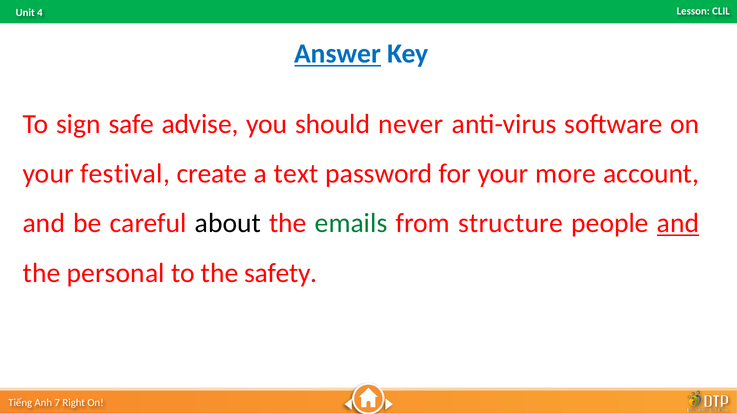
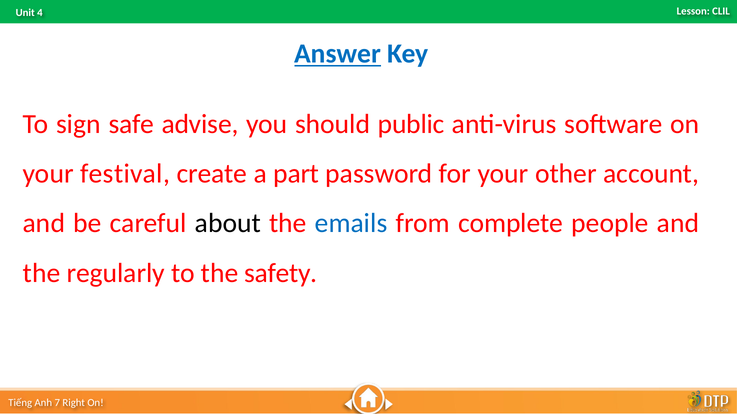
never: never -> public (411, 124)
text: text -> part (296, 174)
more: more -> other (566, 174)
emails colour: green -> blue (351, 224)
structure: structure -> complete (511, 224)
and underline: present -> none (678, 224)
personal: personal -> regularly (116, 273)
